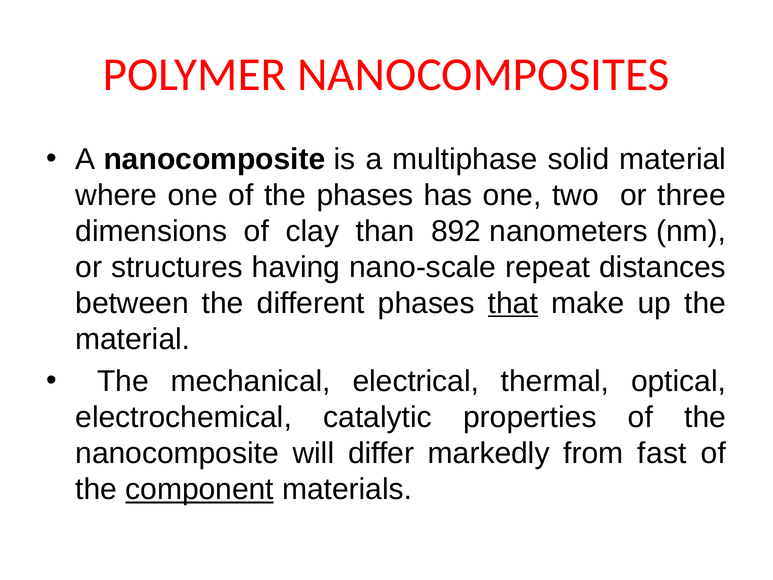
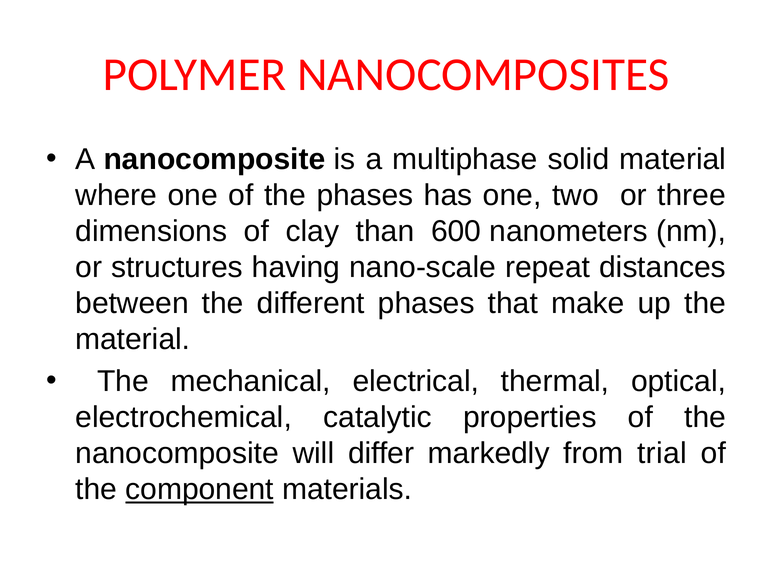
892: 892 -> 600 (456, 231)
that underline: present -> none (513, 303)
fast: fast -> trial (662, 453)
